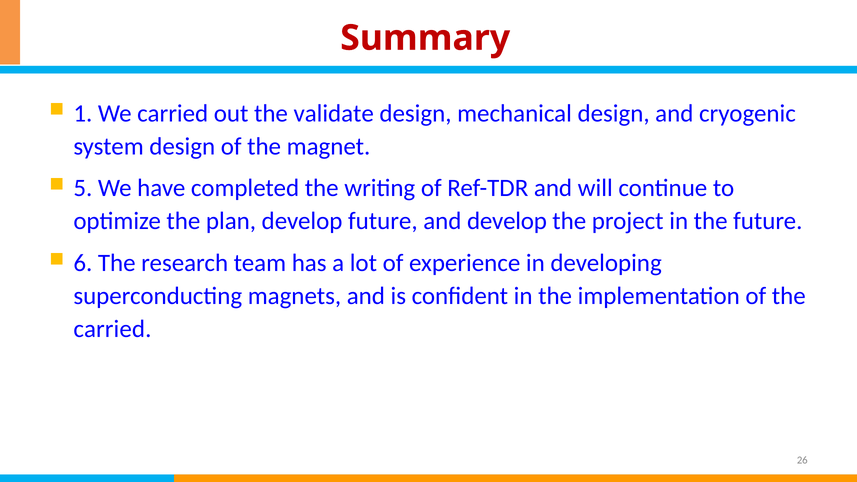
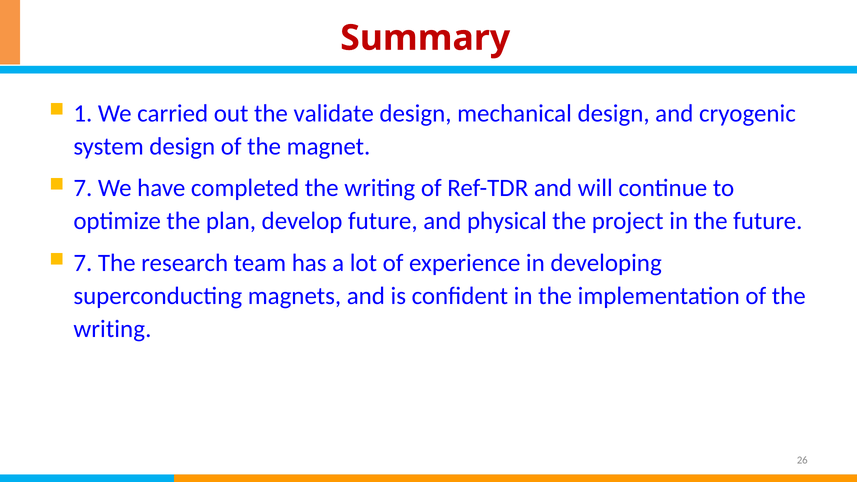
5: 5 -> 7 (83, 188)
and develop: develop -> physical (507, 221)
6: 6 -> 7 (83, 263)
carried: carried -> writing (112, 329)
